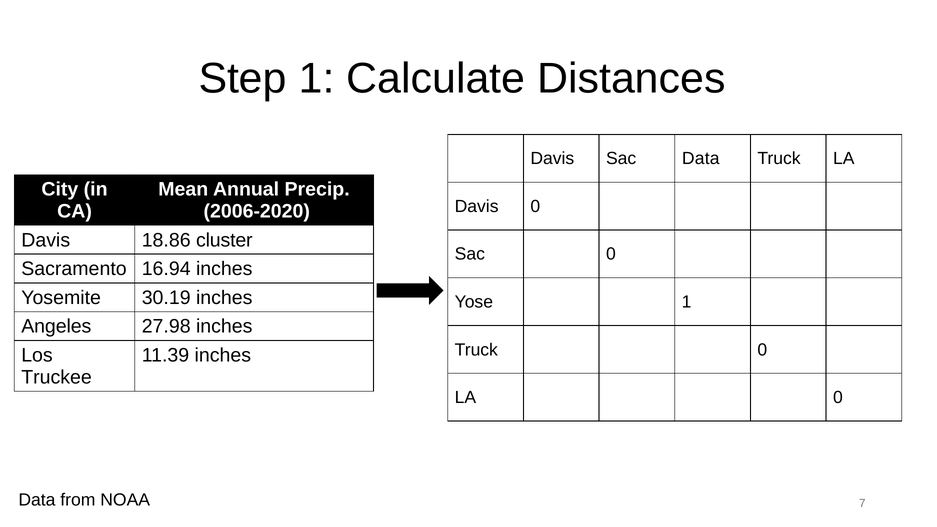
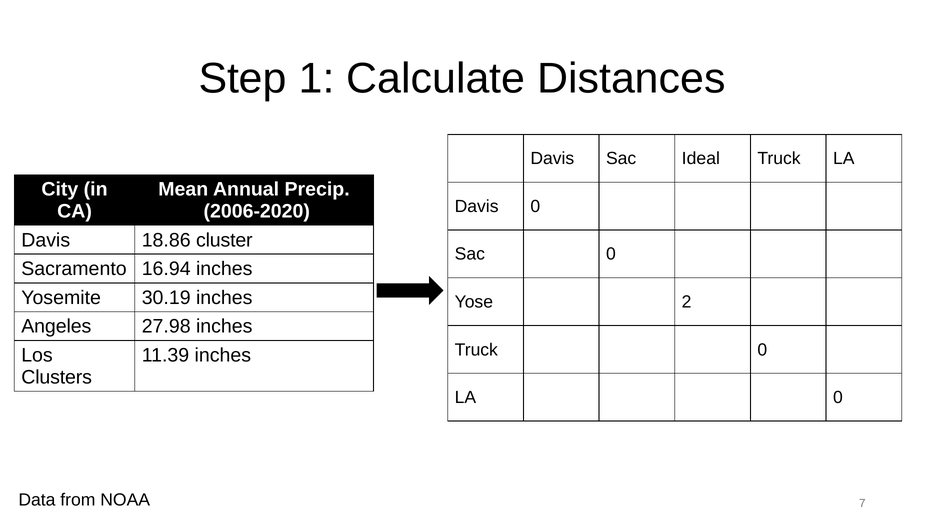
Sac Data: Data -> Ideal (701, 159)
Yose 1: 1 -> 2 (687, 302)
Truckee: Truckee -> Clusters (57, 377)
